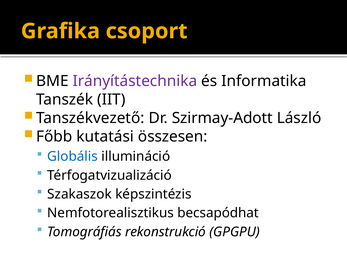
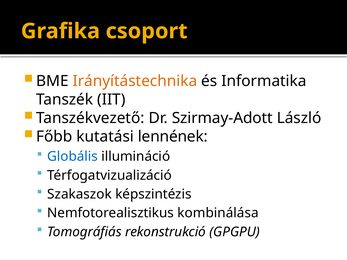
Irányítástechnika colour: purple -> orange (135, 81)
összesen: összesen -> lennének (173, 137)
becsapódhat: becsapódhat -> kombinálása (218, 213)
